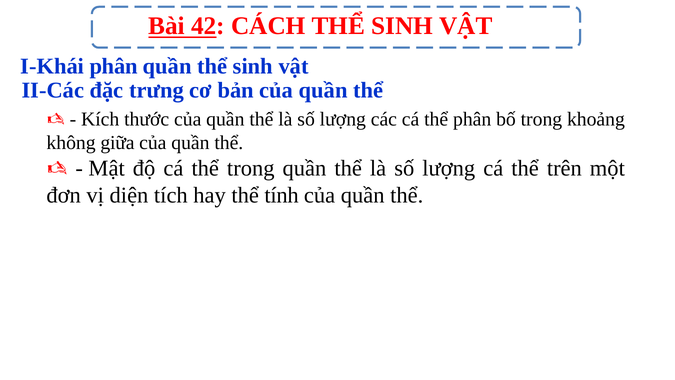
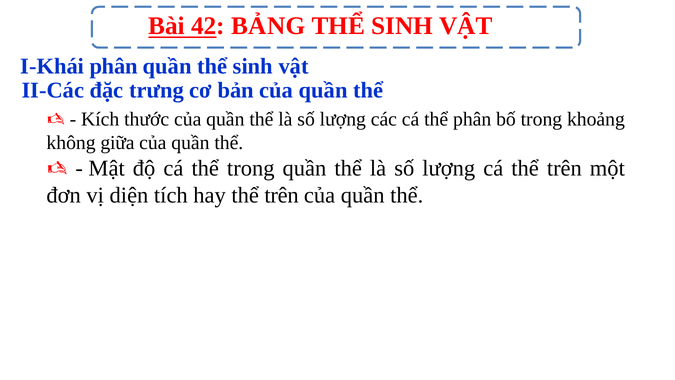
CÁCH: CÁCH -> BẢNG (268, 26)
hay thể tính: tính -> trên (282, 195)
